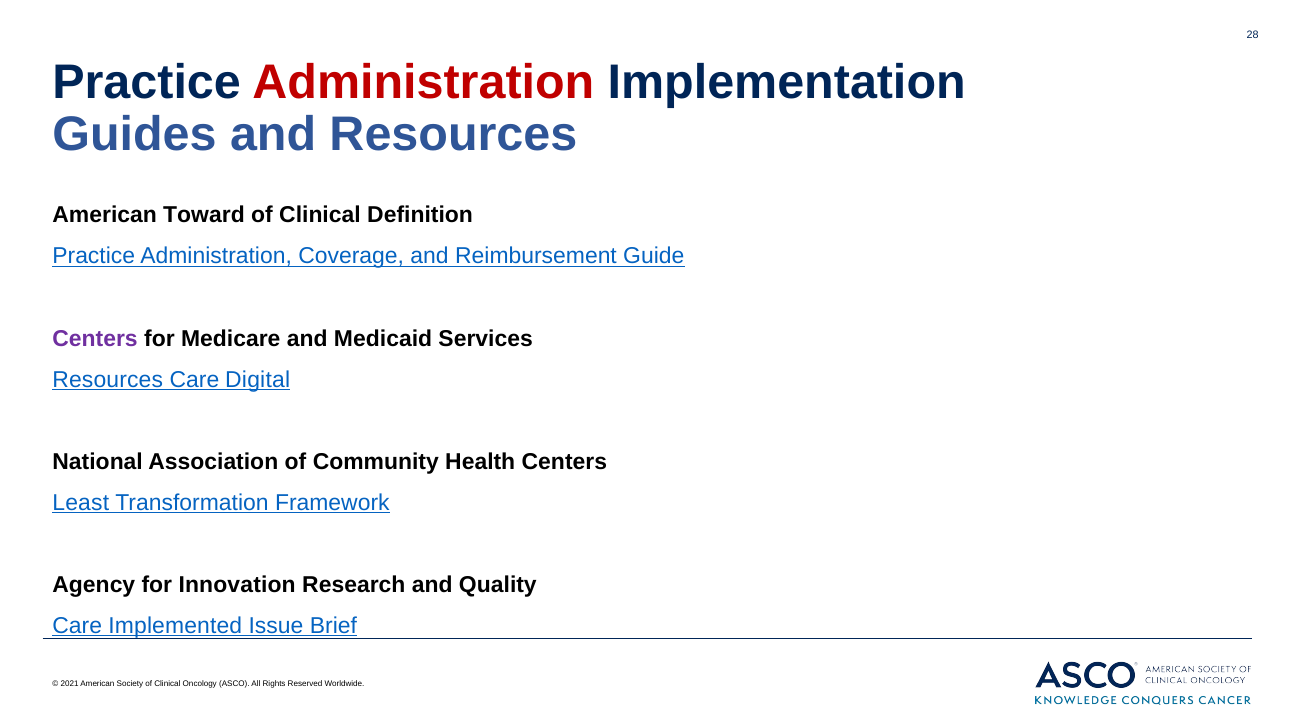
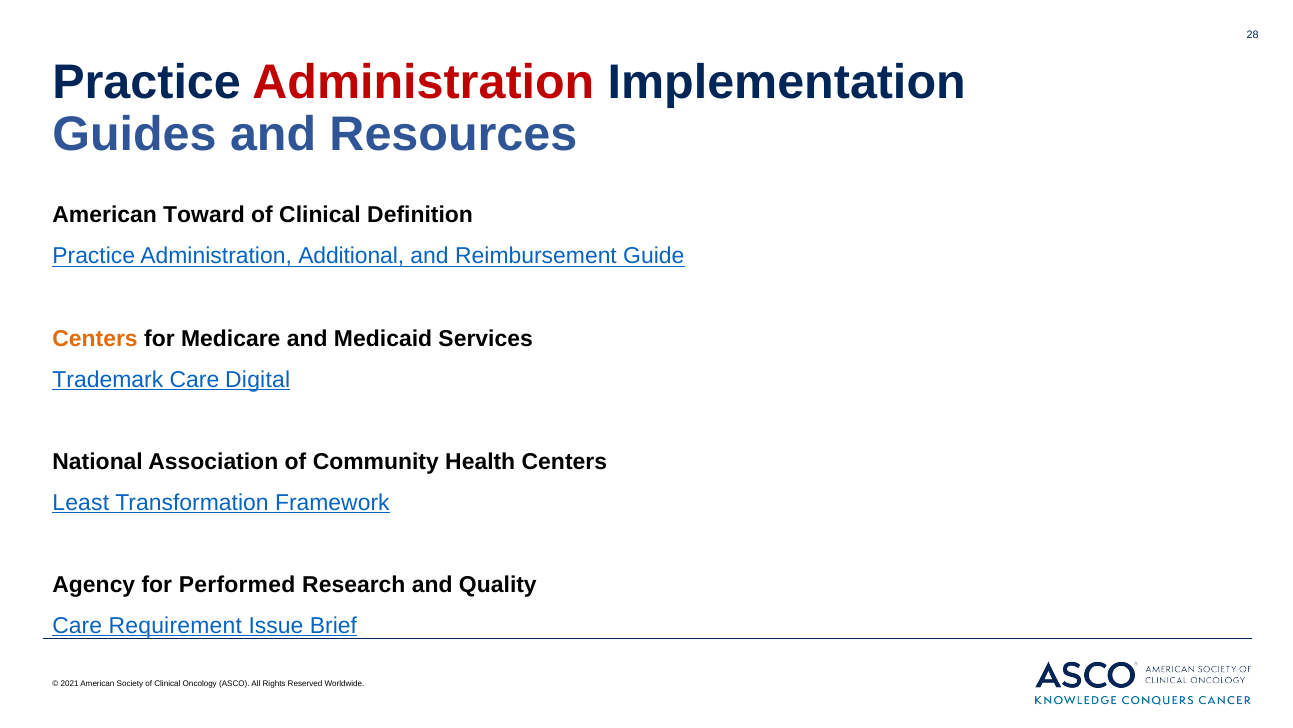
Coverage: Coverage -> Additional (351, 256)
Centers colour: purple -> orange (95, 338)
Resources: Resources -> Trademark (108, 379)
Innovation: Innovation -> Performed (237, 584)
Implemented: Implemented -> Requirement (175, 625)
